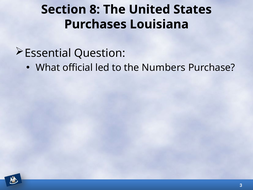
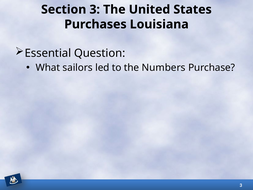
Section 8: 8 -> 3 (95, 9)
official: official -> sailors (78, 68)
